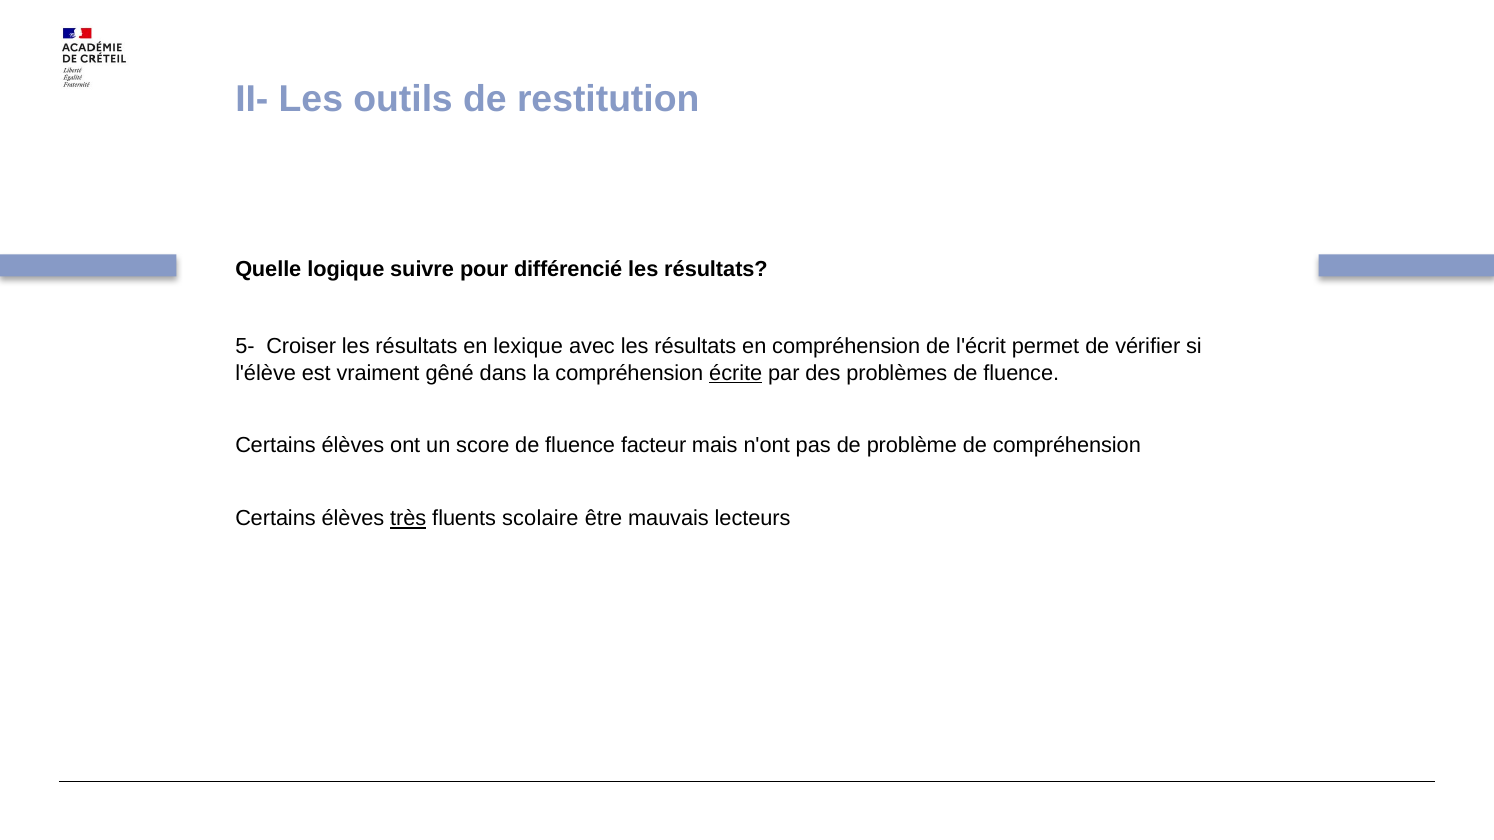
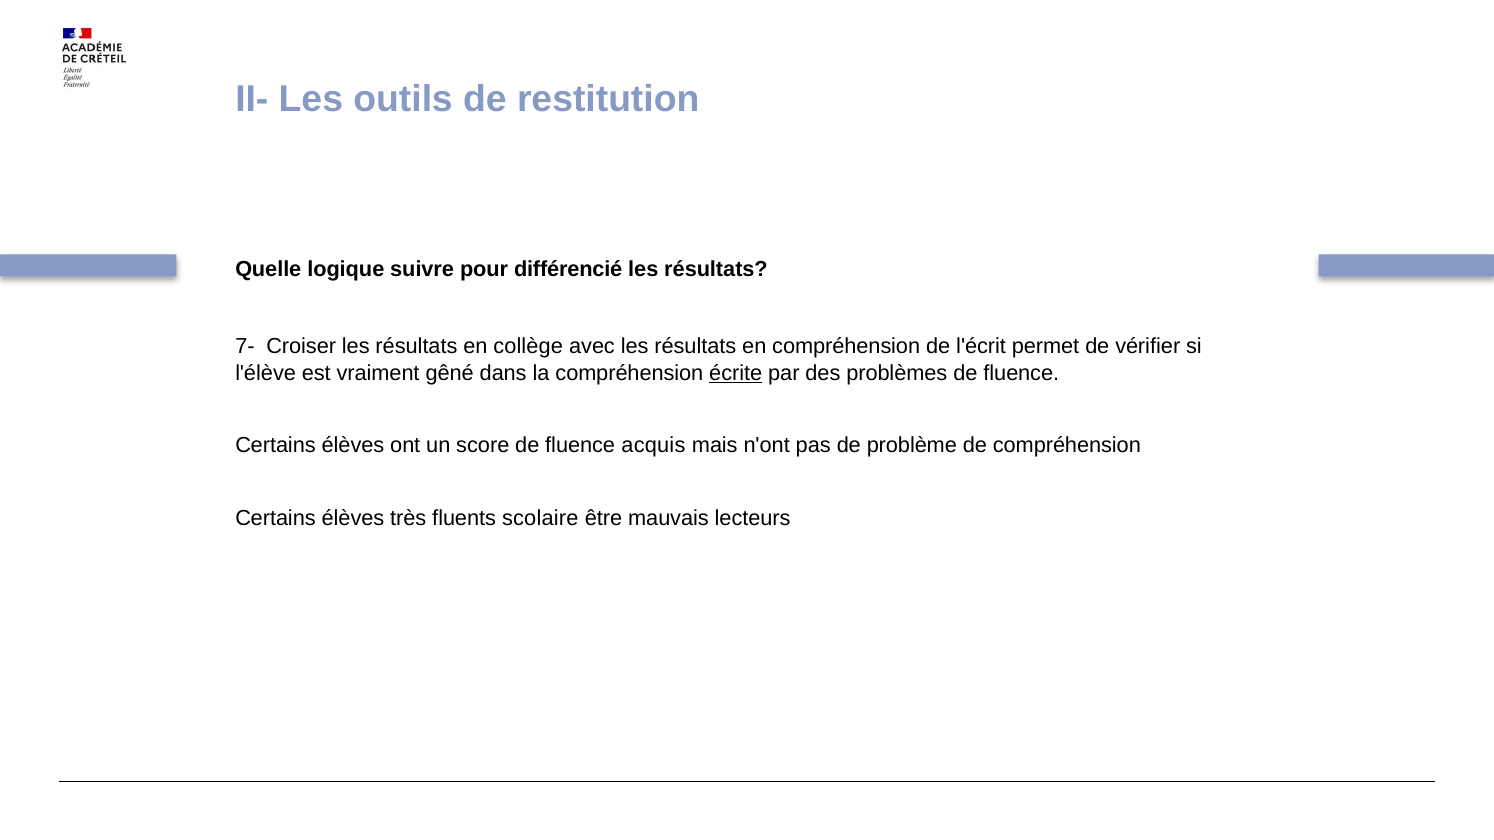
5-: 5- -> 7- (245, 347)
lexique: lexique -> collège (528, 347)
facteur: facteur -> acquis (653, 446)
très underline: present -> none (408, 519)
